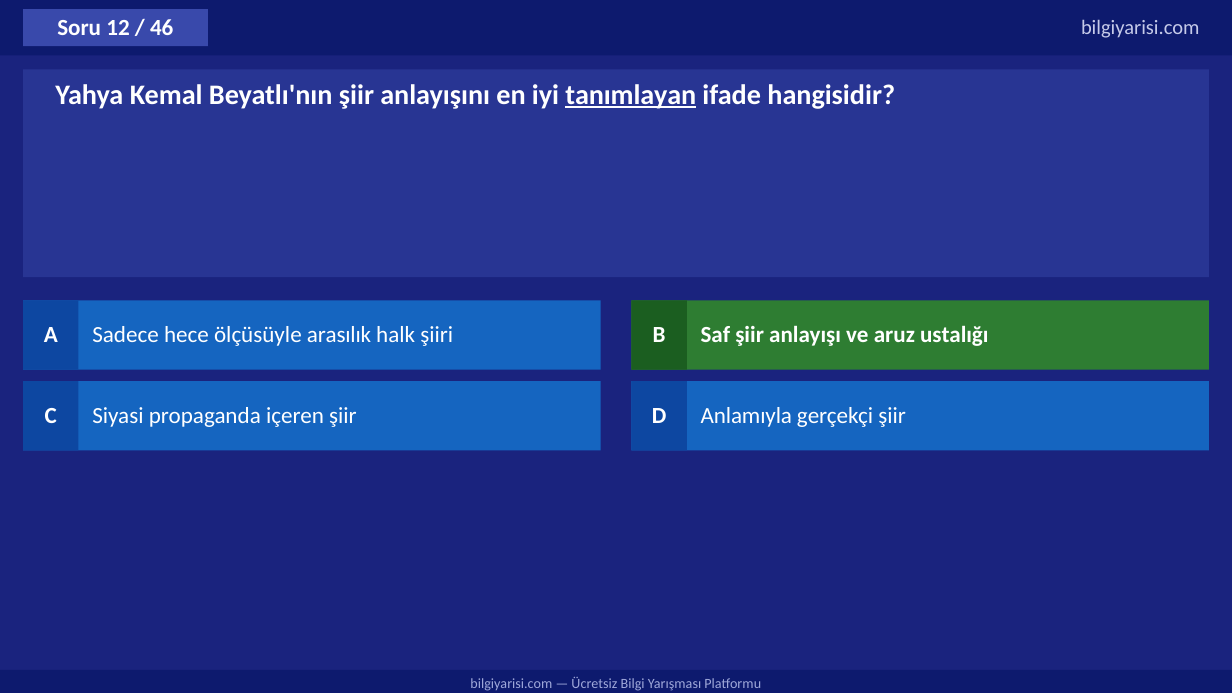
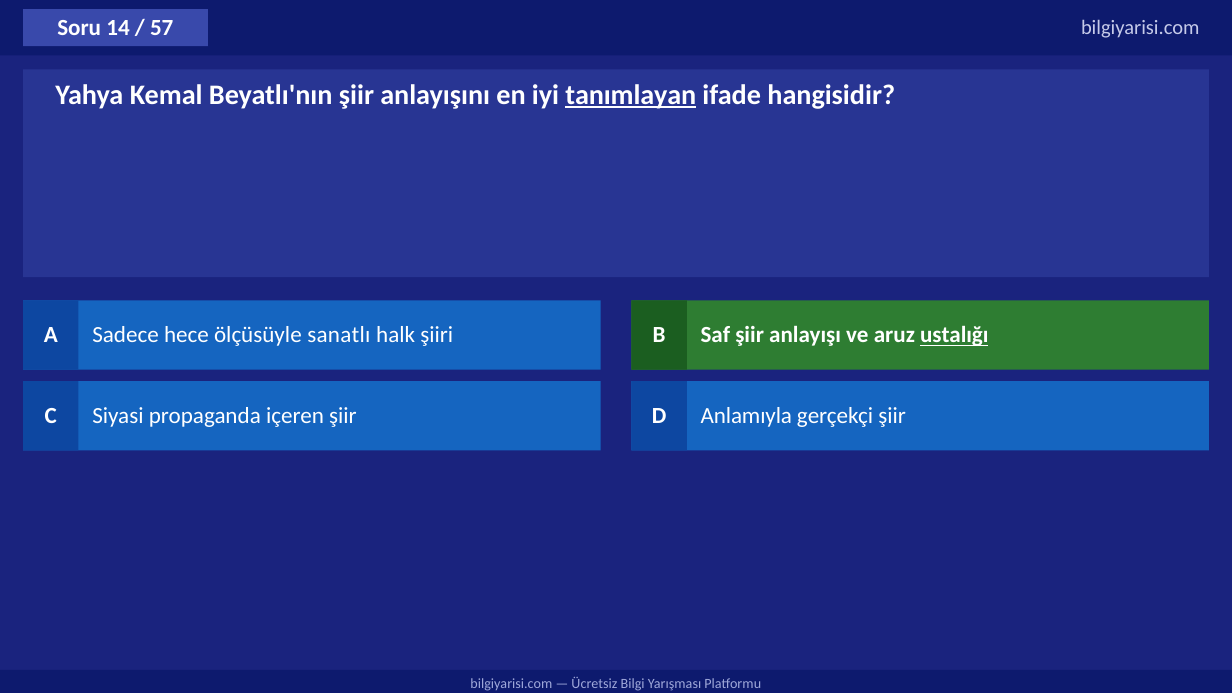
12: 12 -> 14 (118, 28)
46: 46 -> 57 (162, 28)
arasılık: arasılık -> sanatlı (339, 335)
ustalığı underline: none -> present (954, 335)
